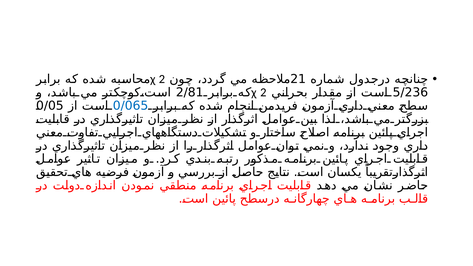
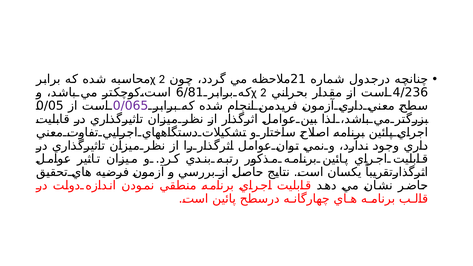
2/81: 2/81 -> 6/81 (190, 92)
5/236: 5/236 -> 4/236 (410, 92)
0/065 colour: blue -> purple (131, 106)
